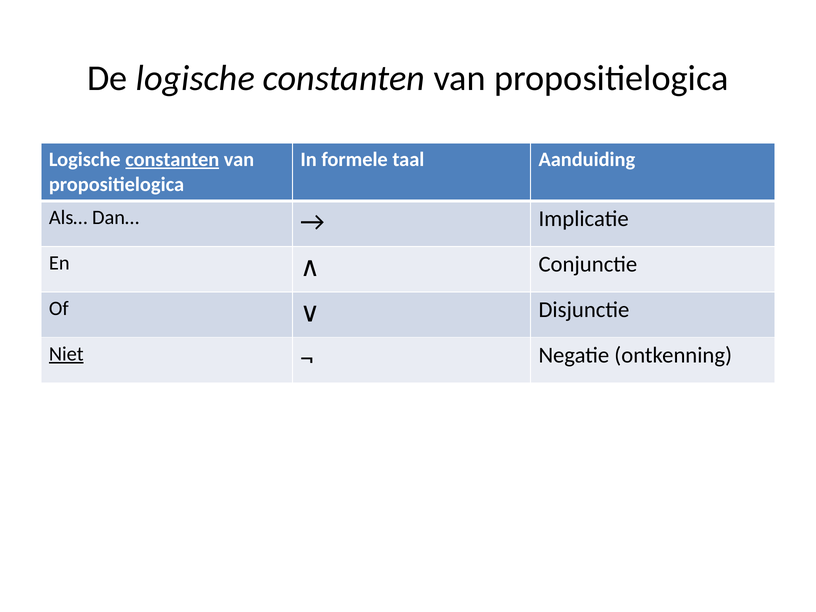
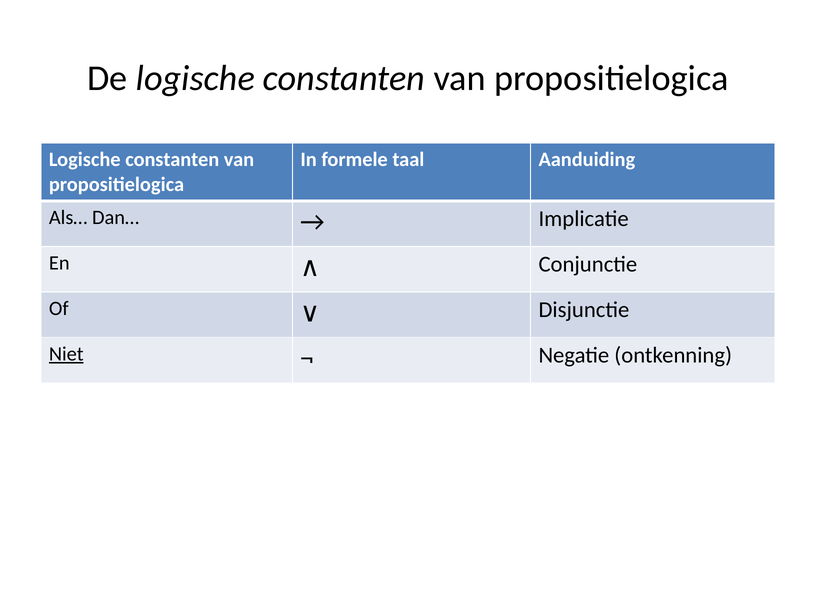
constanten underline: present -> none (172, 160)
